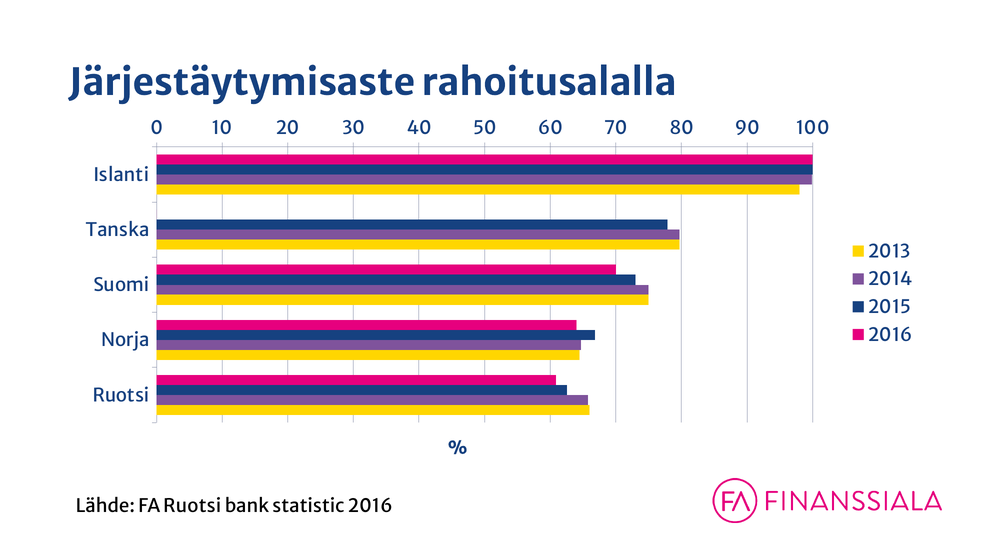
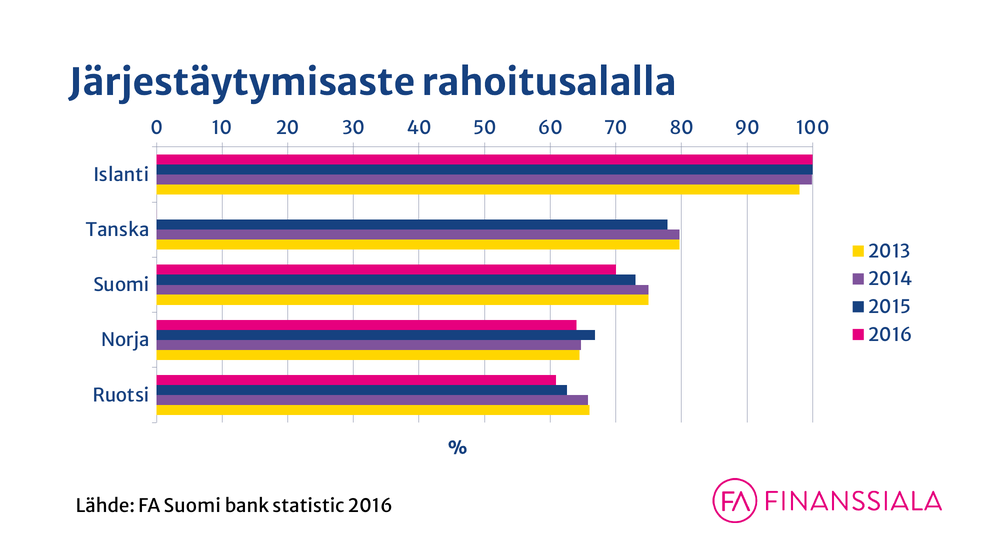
FA Ruotsi: Ruotsi -> Suomi (192, 506)
